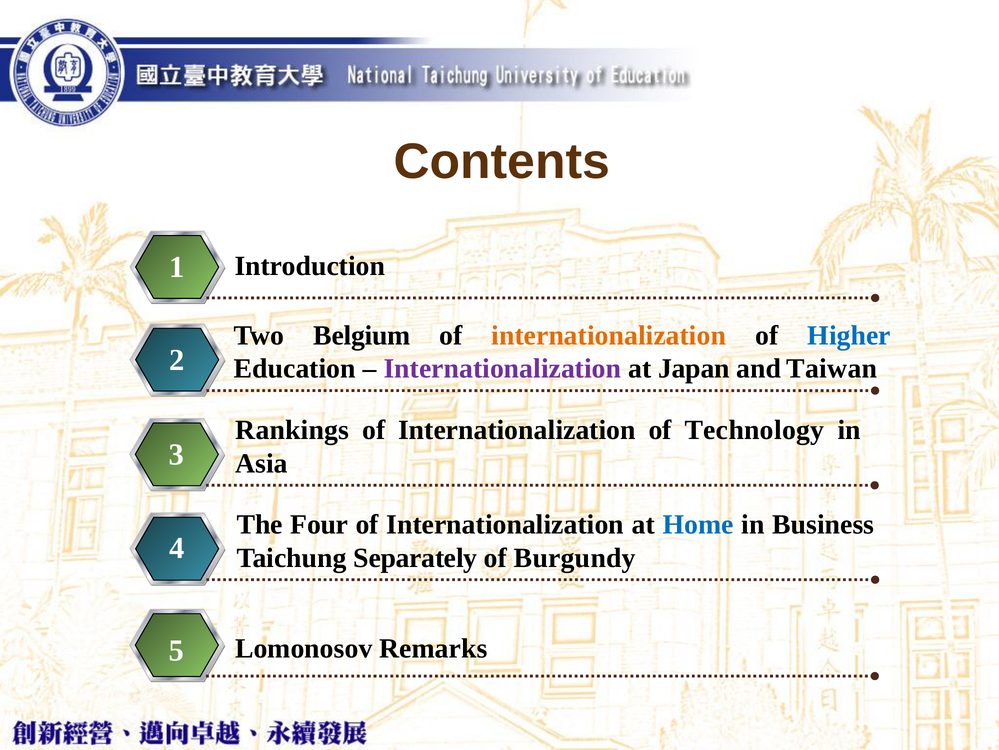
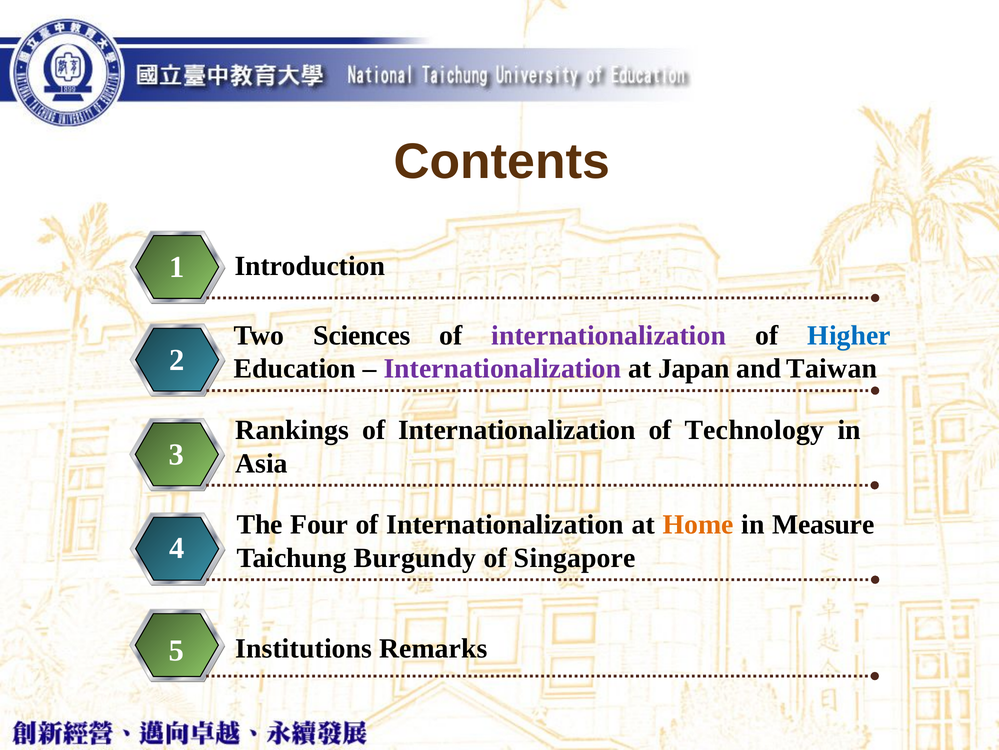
Belgium: Belgium -> Sciences (362, 335)
internationalization colour: orange -> purple (609, 335)
Home colour: blue -> orange (698, 524)
Business: Business -> Measure (823, 524)
Separately: Separately -> Burgundy (415, 557)
Burgundy: Burgundy -> Singapore (575, 557)
Lomonosov: Lomonosov -> Institutions (304, 648)
